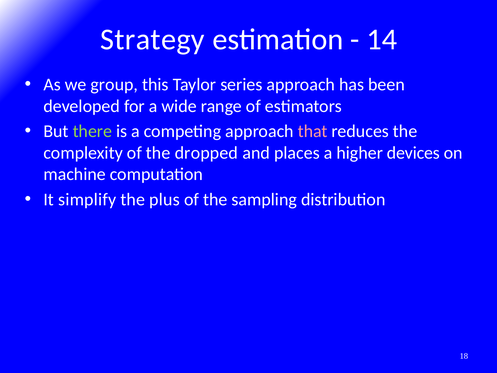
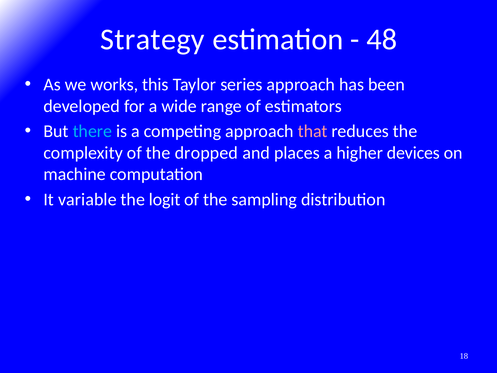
14: 14 -> 48 (382, 39)
group: group -> works (114, 85)
there colour: light green -> light blue (92, 131)
simplify: simplify -> variable (87, 199)
plus: plus -> logit (165, 199)
